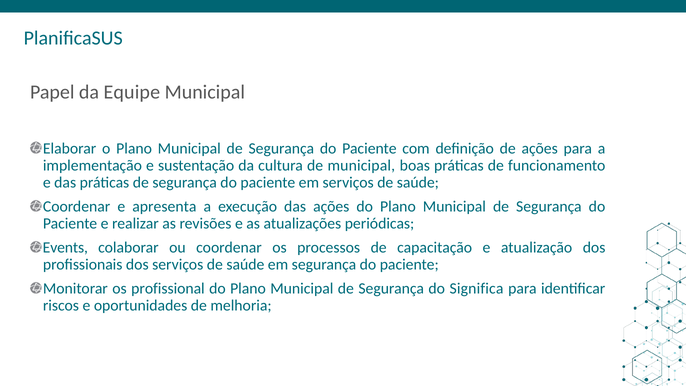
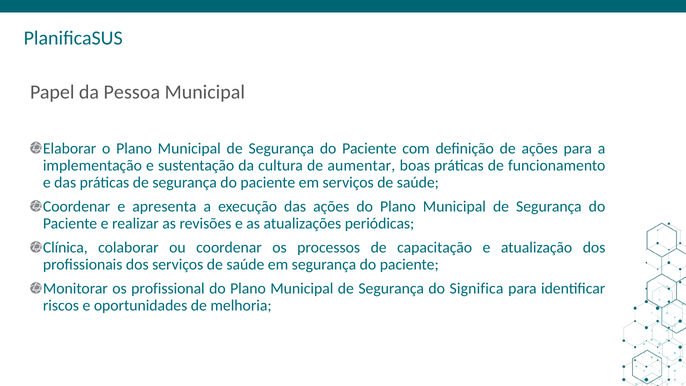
Equipe: Equipe -> Pessoa (132, 92)
de municipal: municipal -> aumentar (361, 165)
Events: Events -> Clínica (65, 247)
